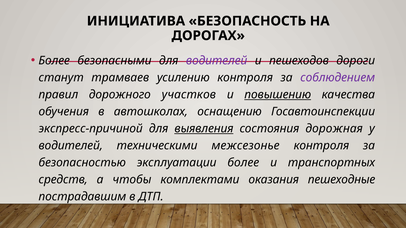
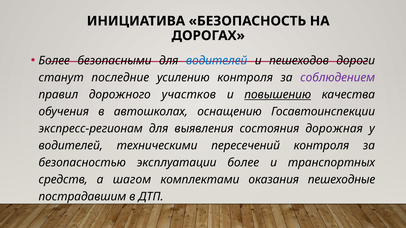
водителей colour: purple -> blue (217, 61)
трамваев: трамваев -> последние (120, 78)
экспресс-причиной: экспресс-причиной -> экспресс-регионам (91, 129)
выявления underline: present -> none (204, 129)
межсезонье: межсезонье -> пересечений (246, 146)
чтобы: чтобы -> шагом (132, 180)
